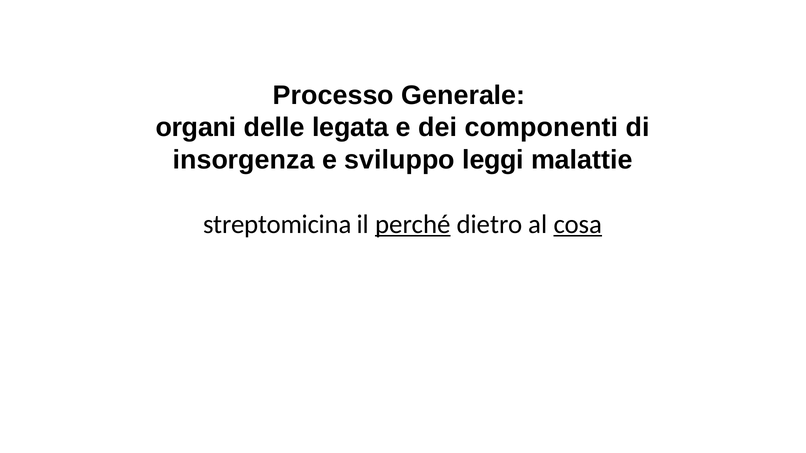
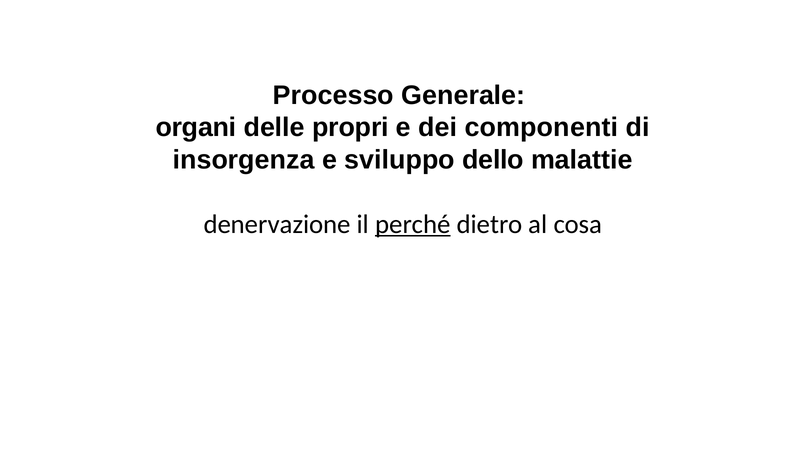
legata: legata -> propri (350, 128)
leggi: leggi -> dello (493, 160)
streptomicina: streptomicina -> denervazione (277, 224)
cosa underline: present -> none (578, 224)
